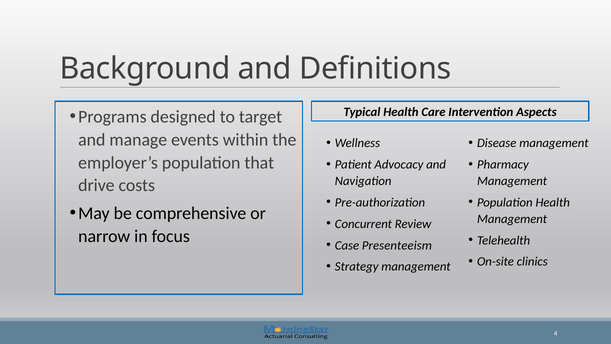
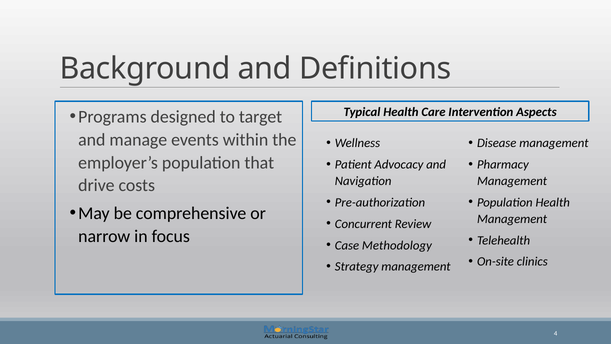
Presenteeism: Presenteeism -> Methodology (397, 245)
